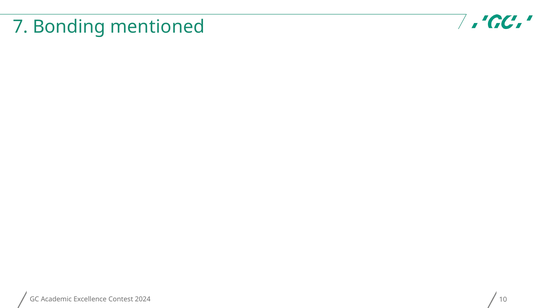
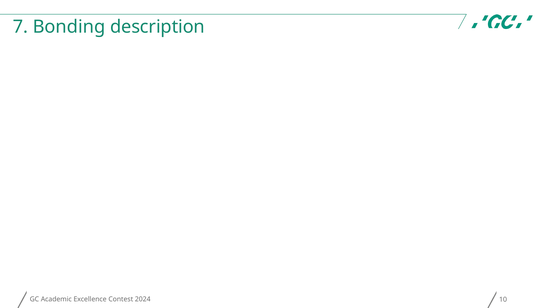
mentioned: mentioned -> description (158, 27)
